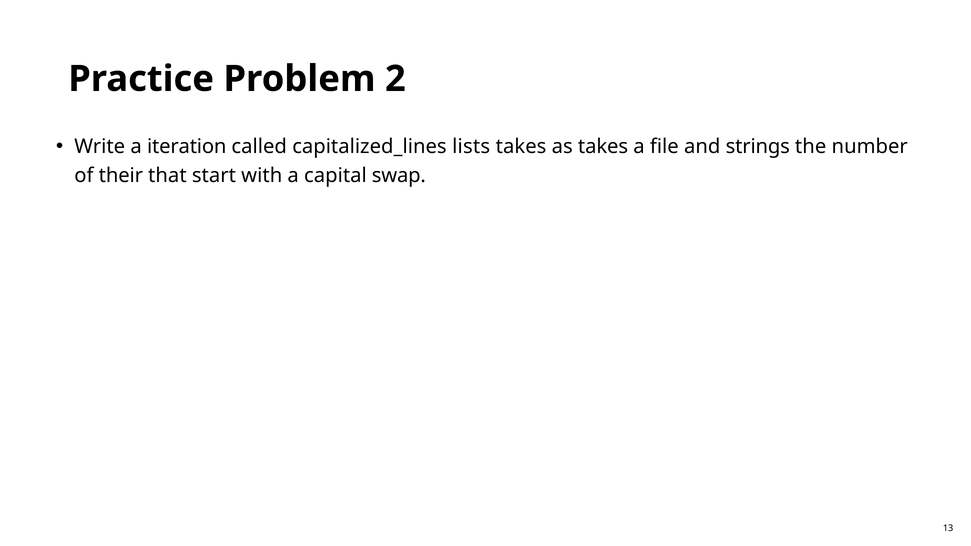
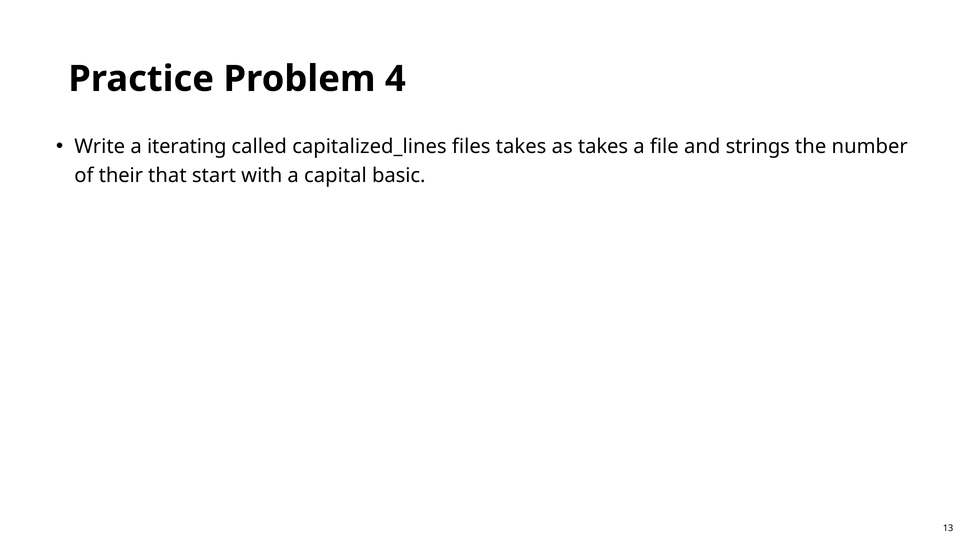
2: 2 -> 4 (395, 79)
iteration: iteration -> iterating (187, 147)
lists: lists -> files (471, 147)
swap: swap -> basic (399, 176)
